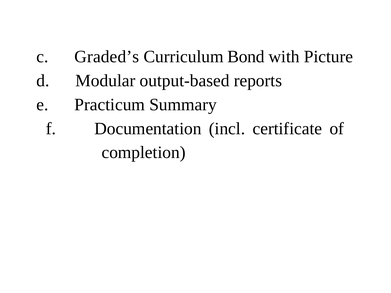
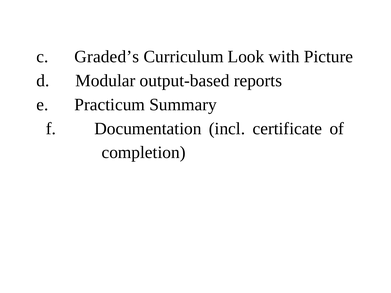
Bond: Bond -> Look (246, 57)
